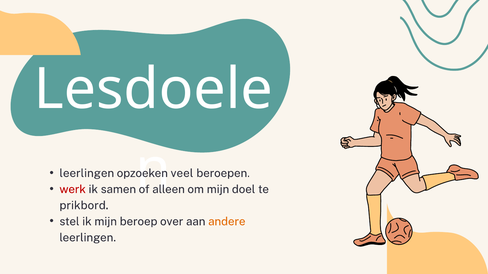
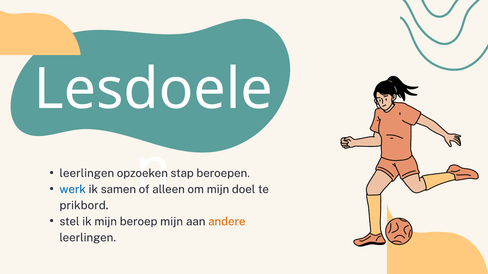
veel: veel -> stap (182, 173)
werk colour: red -> blue (73, 190)
beroep over: over -> mijn (172, 222)
